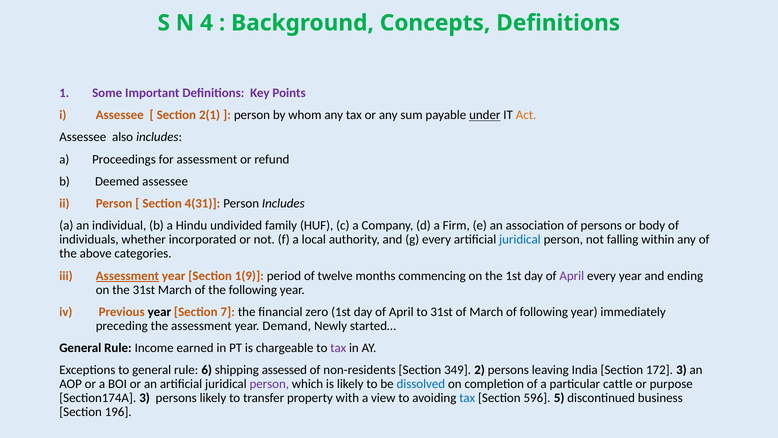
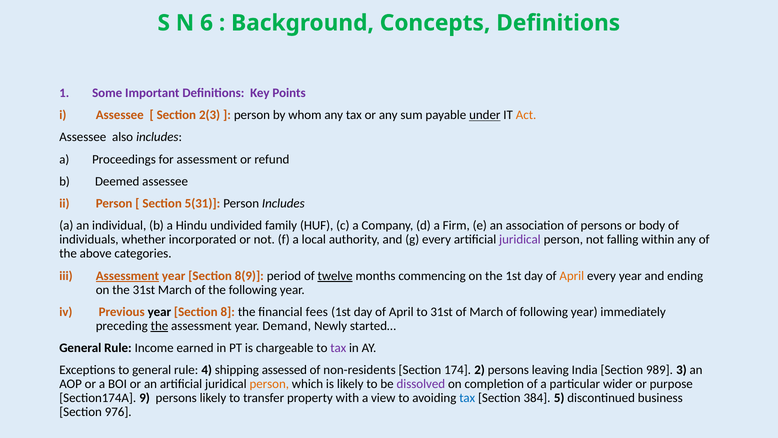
4: 4 -> 6 (207, 23)
2(1: 2(1 -> 2(3 (210, 115)
4(31: 4(31 -> 5(31 (202, 203)
juridical colour: blue -> purple (520, 239)
1(9: 1(9 -> 8(9 (249, 276)
twelve underline: none -> present (335, 276)
April colour: purple -> orange (572, 276)
7: 7 -> 8 (228, 312)
zero: zero -> fees (317, 312)
the underline: none -> present (159, 326)
6: 6 -> 4 (207, 370)
349: 349 -> 174 (458, 370)
172: 172 -> 989 (659, 370)
person colour: purple -> orange (269, 384)
dissolved colour: blue -> purple (421, 384)
cattle: cattle -> wider (618, 384)
Section174A 3: 3 -> 9 (145, 398)
596: 596 -> 384 (537, 398)
196: 196 -> 976 (118, 412)
